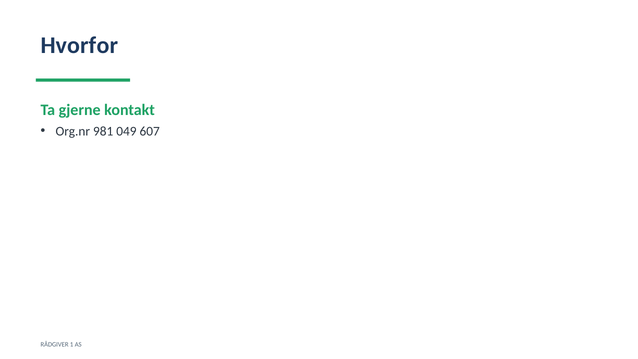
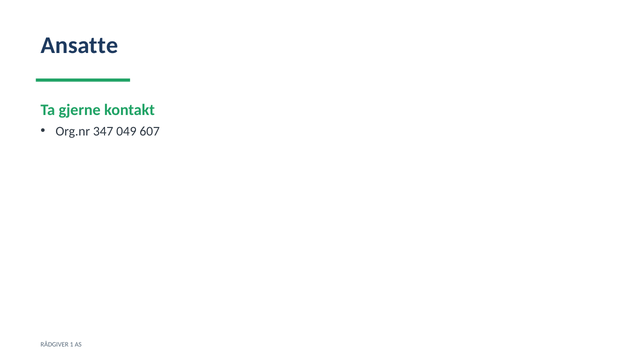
Hvorfor: Hvorfor -> Ansatte (79, 46)
981: 981 -> 347 (103, 131)
